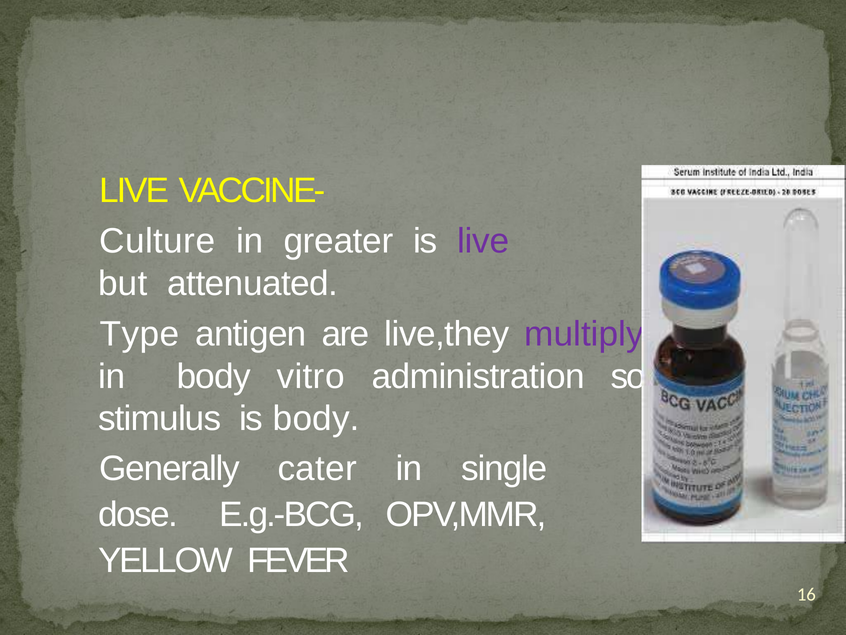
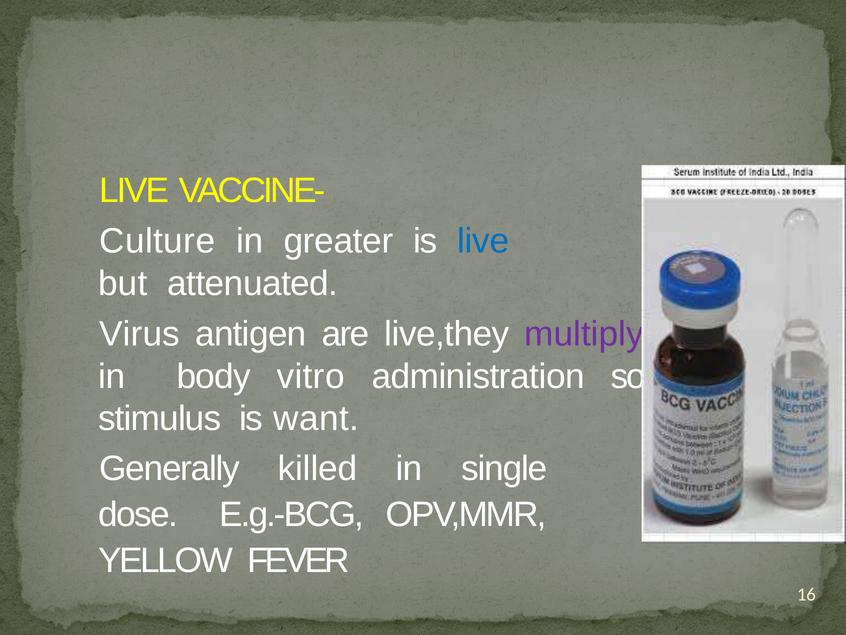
live colour: purple -> blue (483, 241)
Type: Type -> Virus (140, 334)
is body: body -> want (316, 419)
cater: cater -> killed (318, 468)
